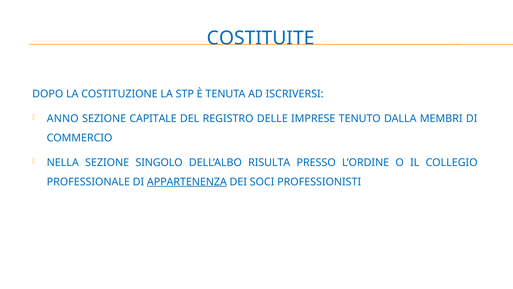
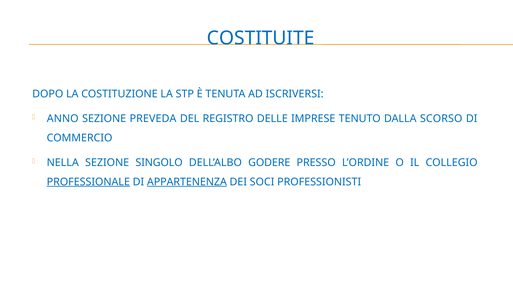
CAPITALE: CAPITALE -> PREVEDA (153, 118)
MEMBRI: MEMBRI -> SCORSO (441, 118)
RISULTA: RISULTA -> GODERE (269, 162)
PROFESSIONALE underline: none -> present (88, 182)
